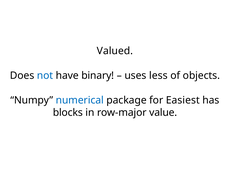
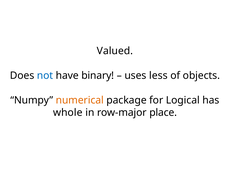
numerical colour: blue -> orange (80, 100)
Easiest: Easiest -> Logical (183, 100)
blocks: blocks -> whole (68, 112)
value: value -> place (163, 112)
